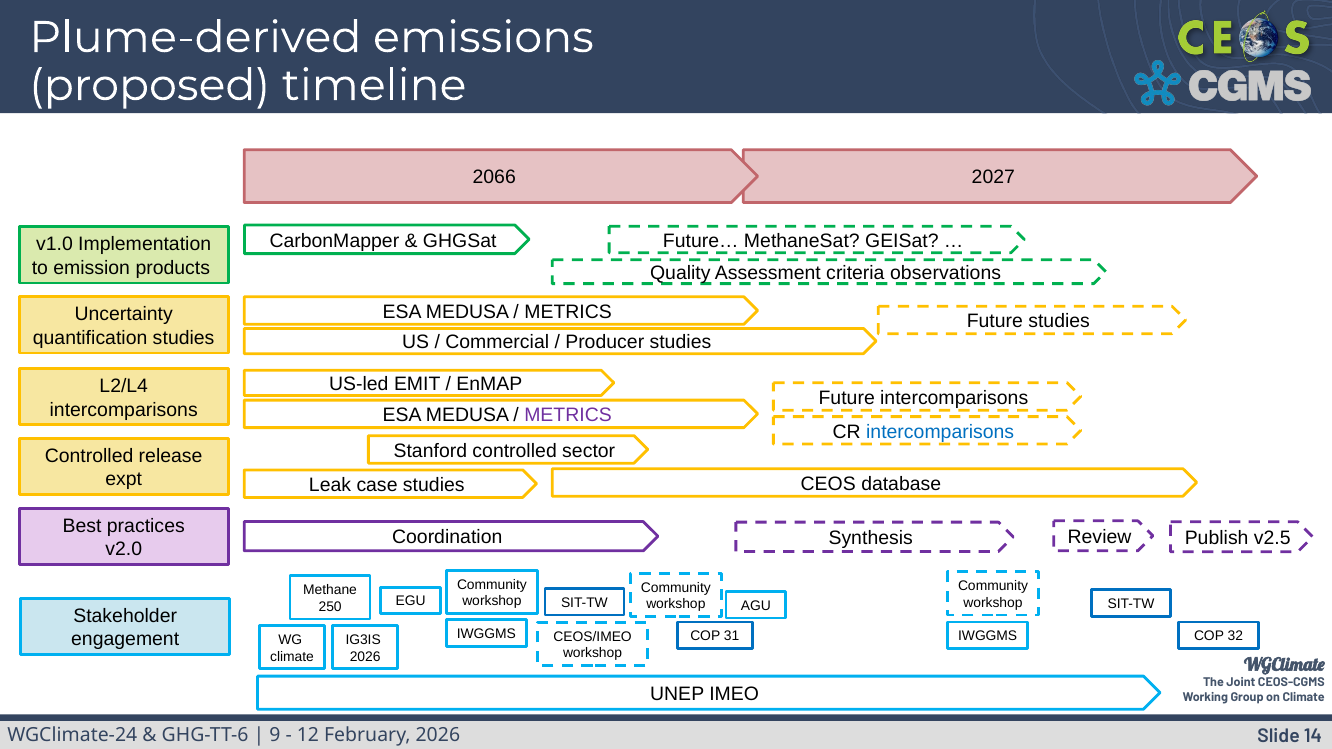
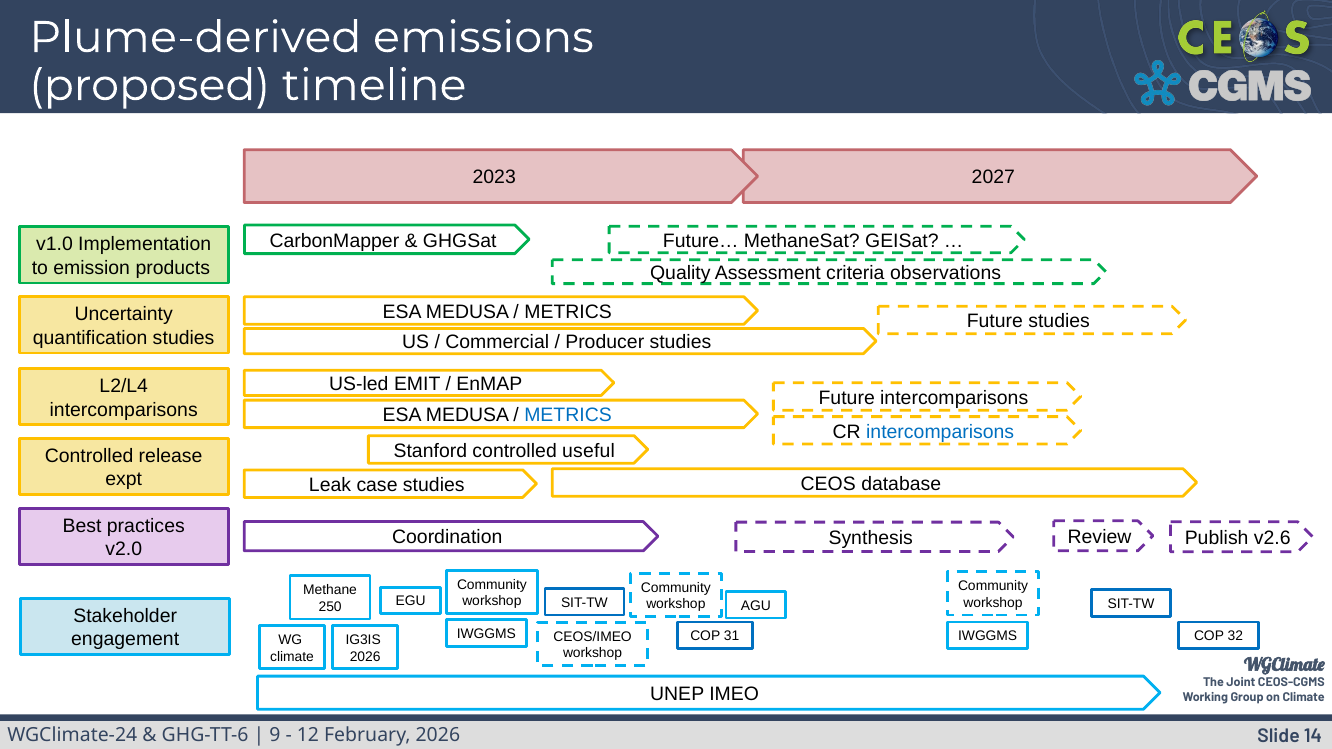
2066: 2066 -> 2023 (494, 178)
METRICS colour: purple -> blue (568, 415)
sector: sector -> useful (589, 451)
v2.5: v2.5 -> v2.6 (1272, 538)
